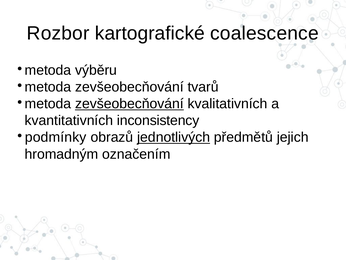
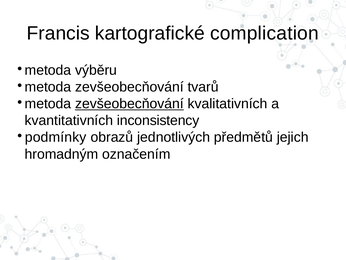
Rozbor: Rozbor -> Francis (58, 33)
coalescence: coalescence -> complication (264, 33)
jednotlivých underline: present -> none (174, 137)
